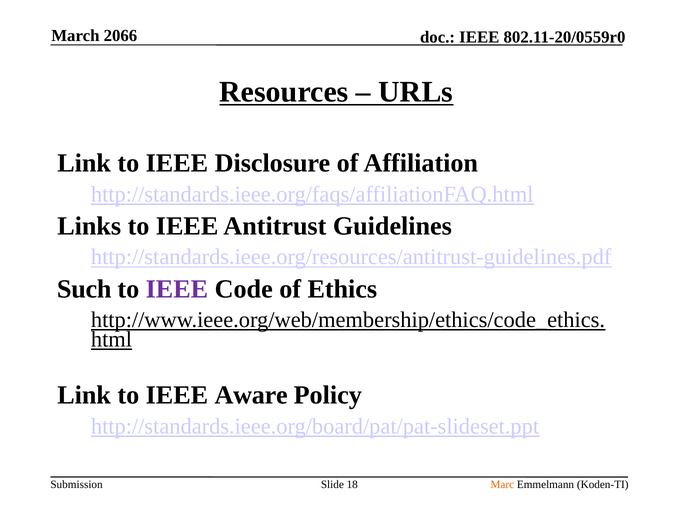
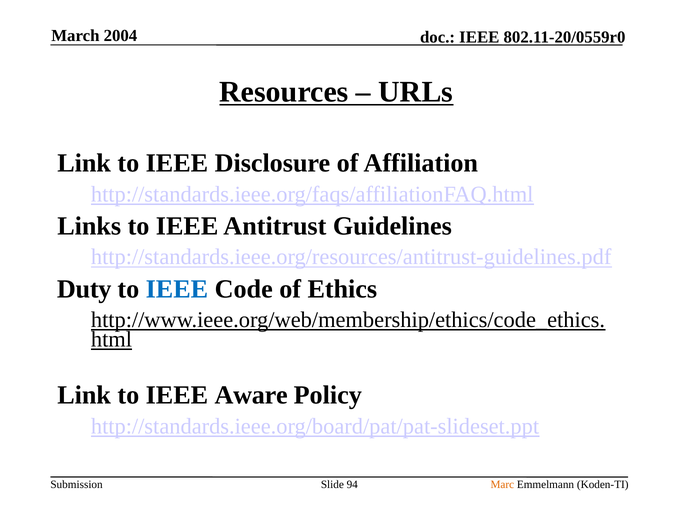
2066: 2066 -> 2004 (120, 36)
Such: Such -> Duty (84, 289)
IEEE colour: purple -> blue (177, 289)
18: 18 -> 94 (352, 484)
